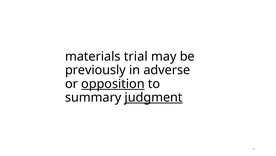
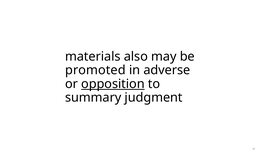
trial: trial -> also (136, 56)
previously: previously -> promoted (95, 70)
judgment underline: present -> none (154, 97)
